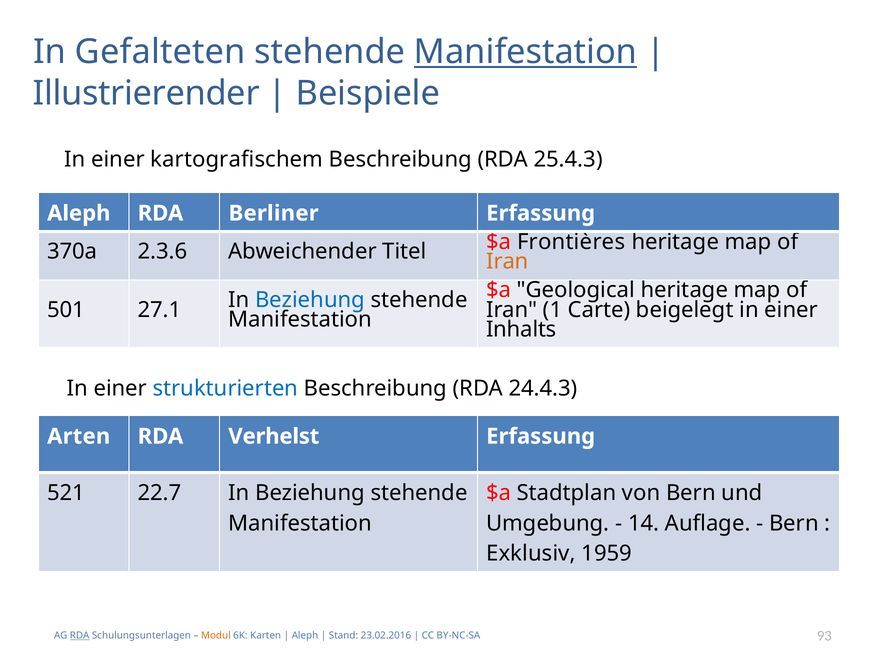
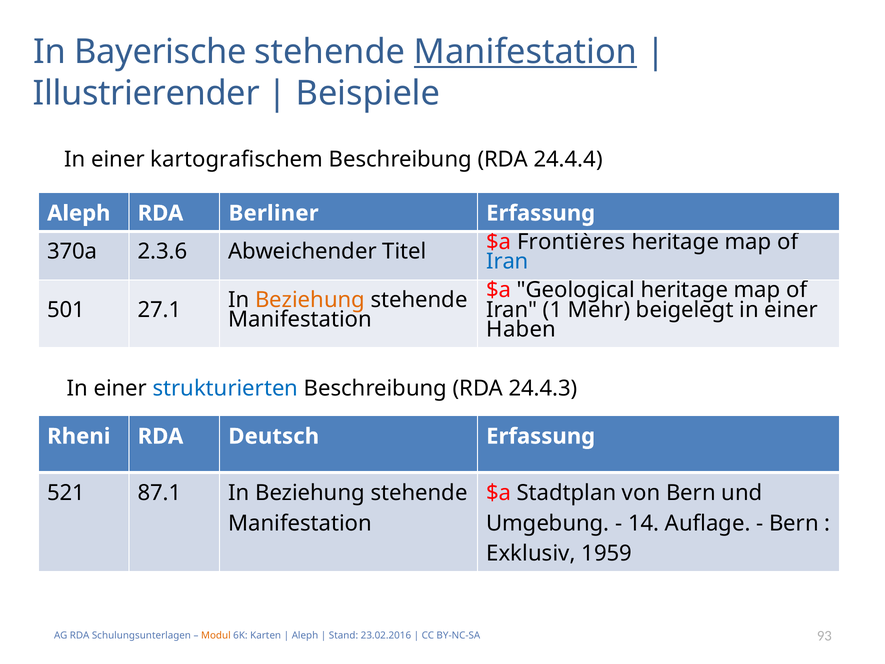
Gefalteten: Gefalteten -> Bayerische (160, 52)
25.4.3: 25.4.3 -> 24.4.4 (568, 160)
Iran colour: orange -> blue (507, 261)
Beziehung colour: blue -> orange (310, 300)
Carte: Carte -> Mehr (599, 310)
Inhalts: Inhalts -> Haben (521, 329)
Arten: Arten -> Rheni (79, 436)
Verhelst: Verhelst -> Deutsch (274, 436)
22.7: 22.7 -> 87.1 (160, 493)
RDA underline: present -> none (80, 635)
